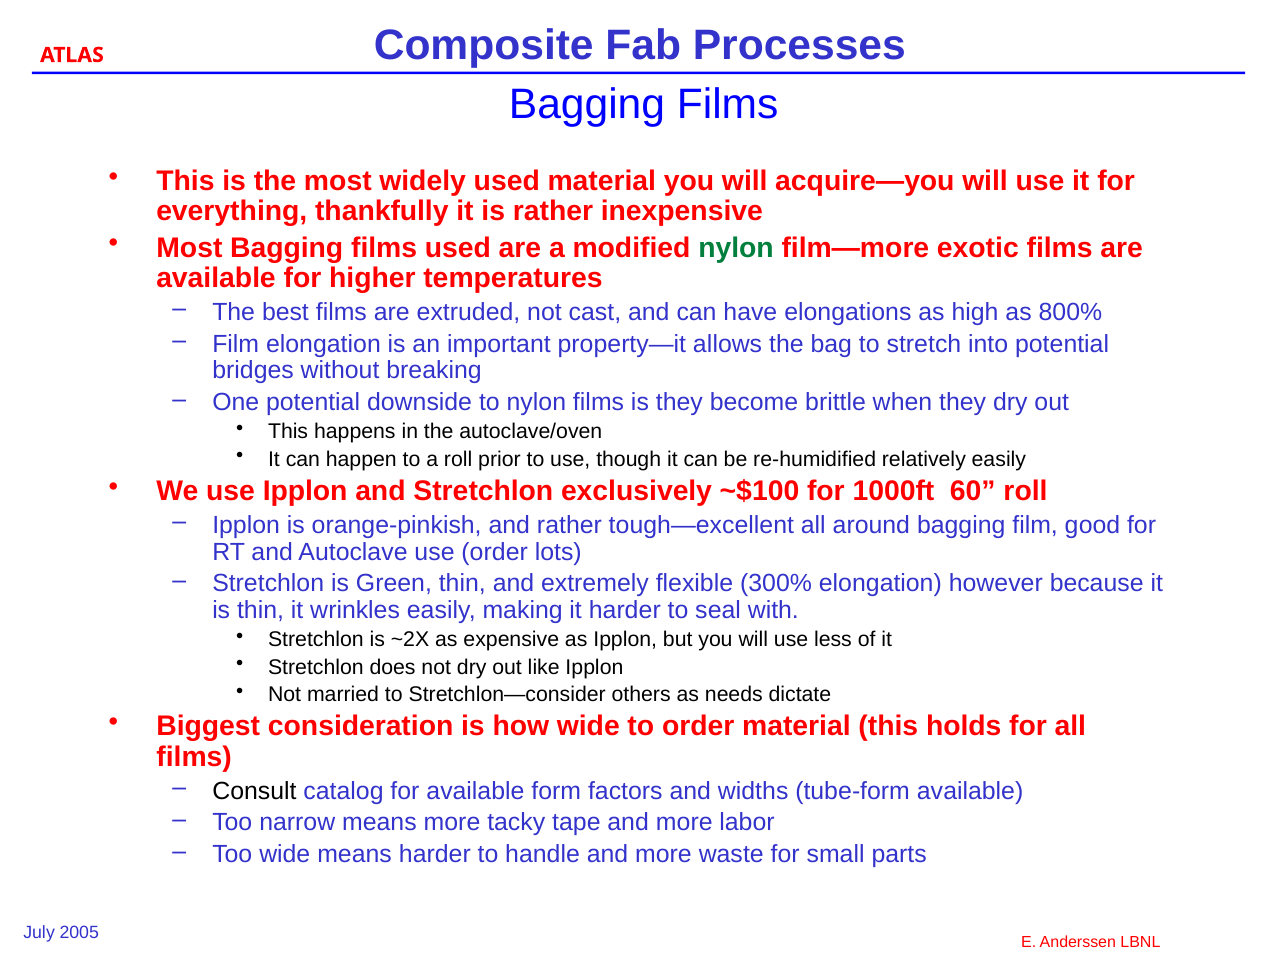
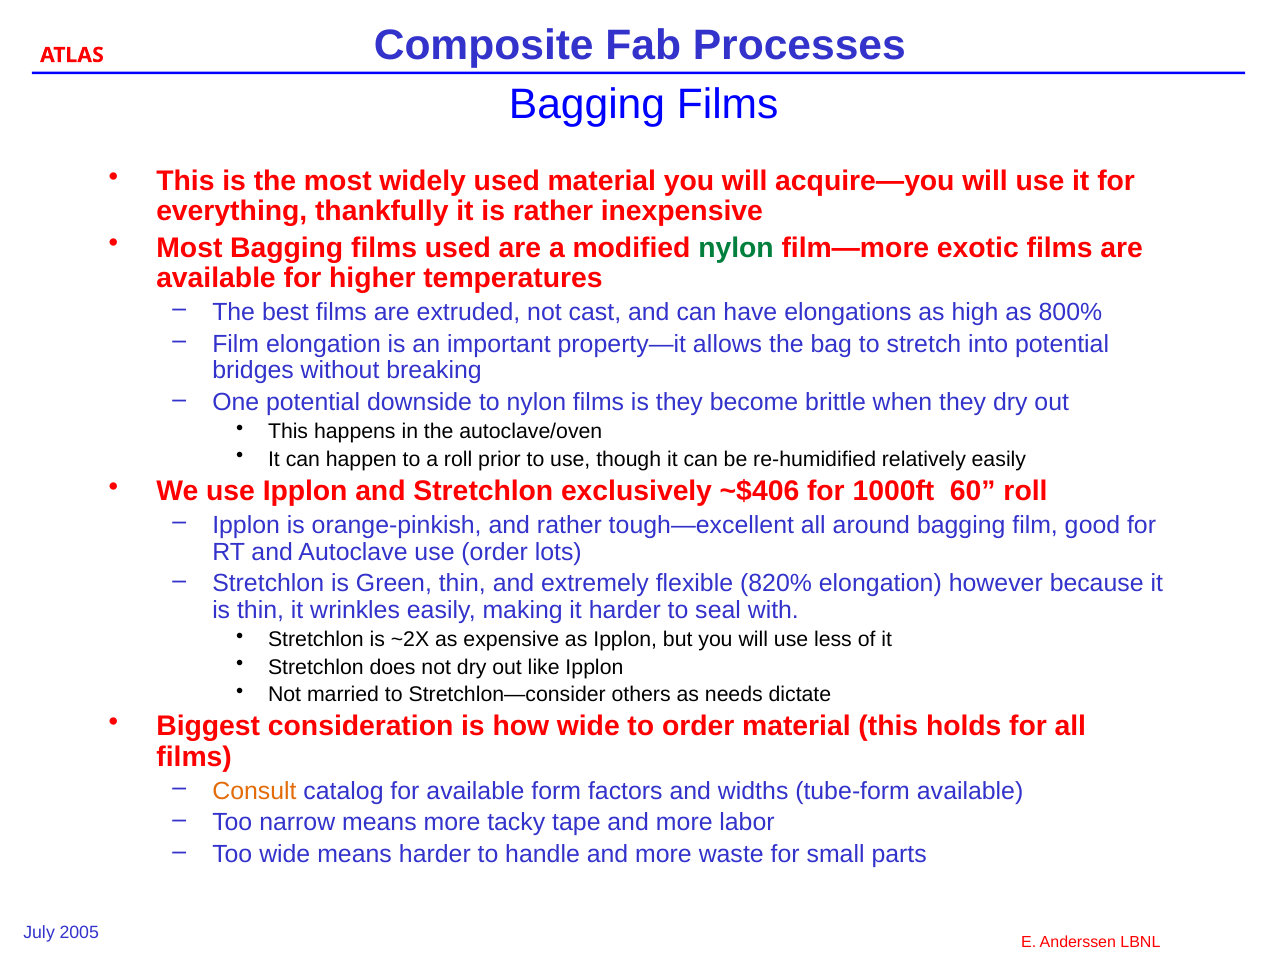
~$100: ~$100 -> ~$406 (760, 492)
300%: 300% -> 820% (776, 584)
Consult colour: black -> orange (254, 792)
